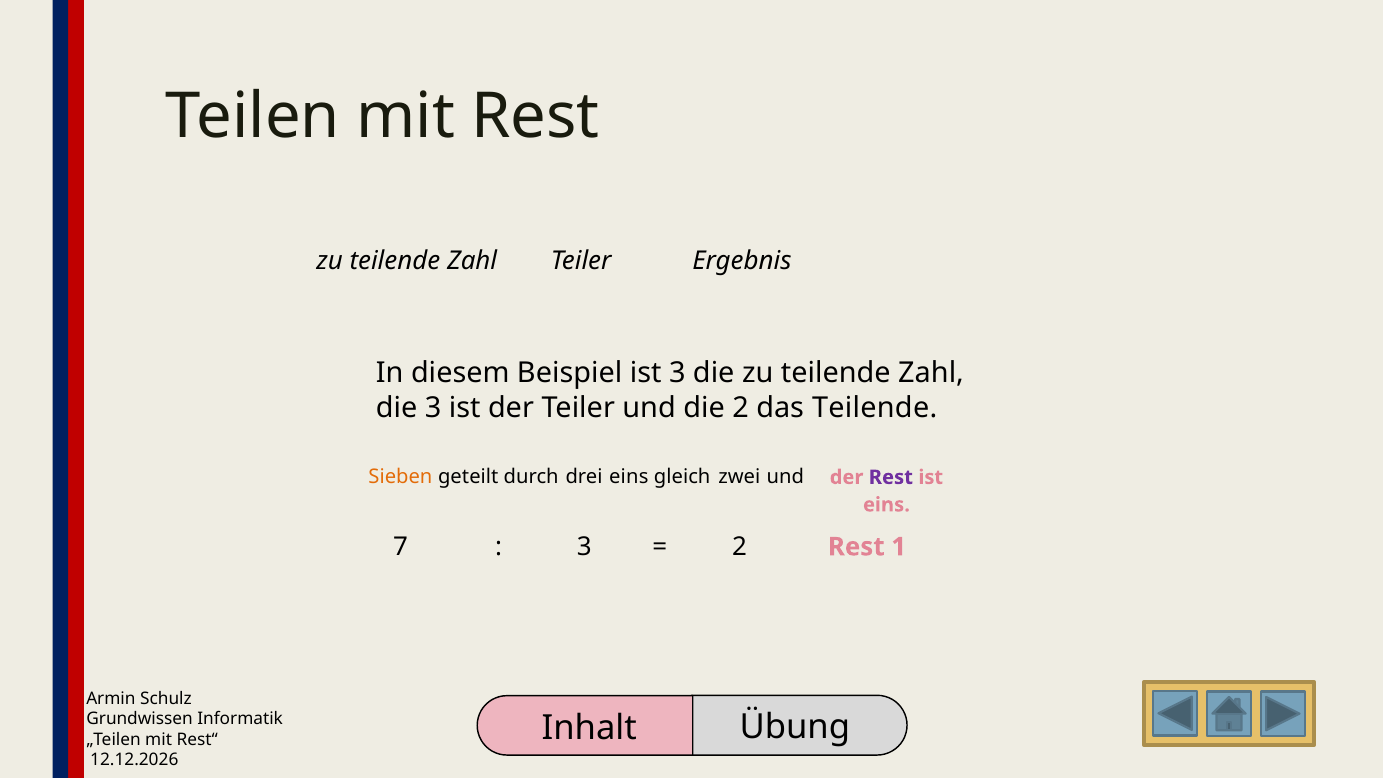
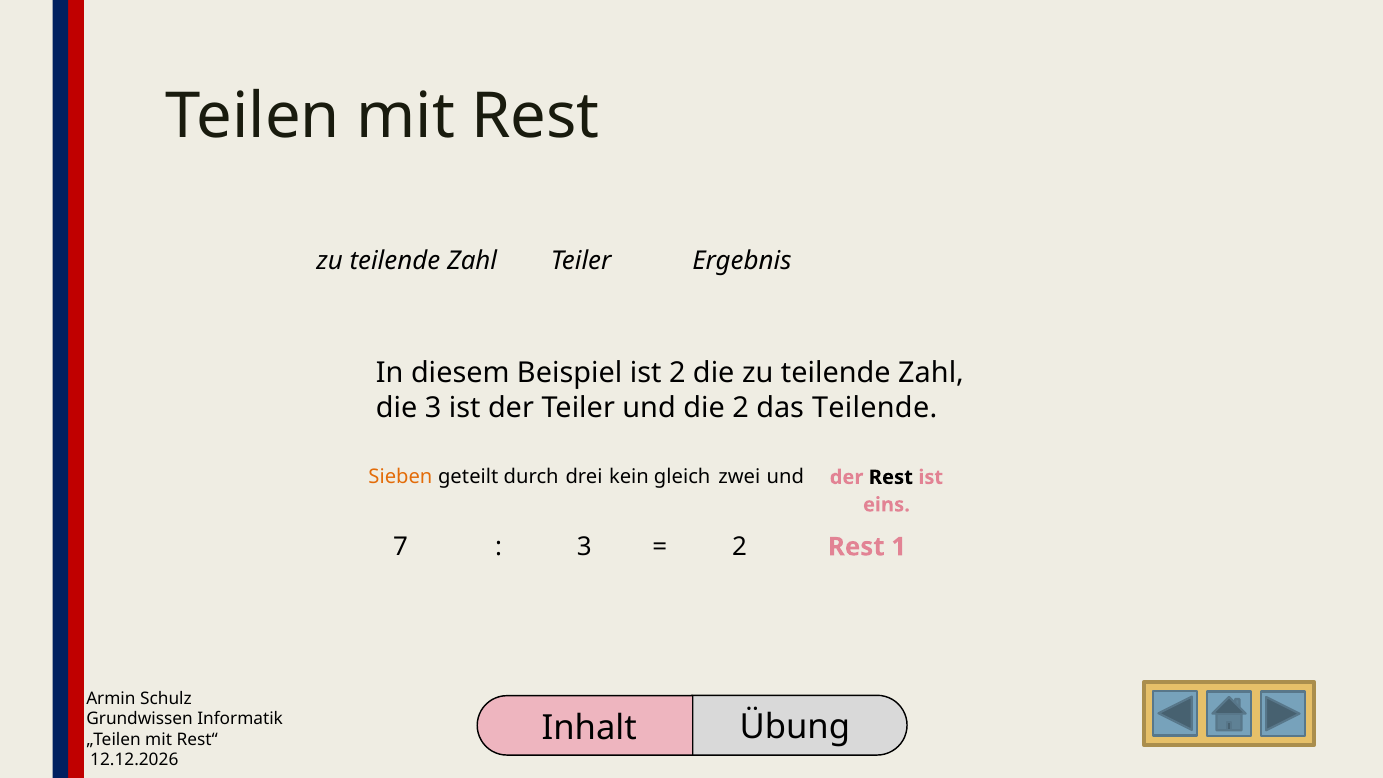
ist 3: 3 -> 2 (677, 373)
drei eins: eins -> kein (629, 477)
Rest colour: purple -> black (891, 477)
